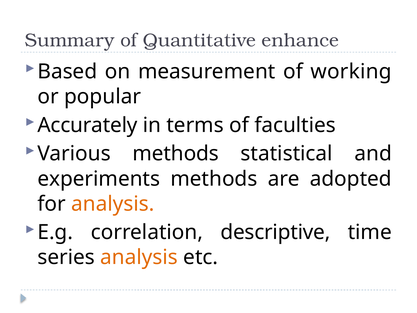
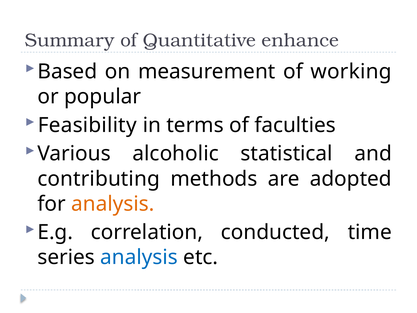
Accurately: Accurately -> Feasibility (87, 125)
Various methods: methods -> alcoholic (176, 154)
experiments: experiments -> contributing (99, 179)
descriptive: descriptive -> conducted (275, 232)
analysis colour: orange -> blue (139, 257)
